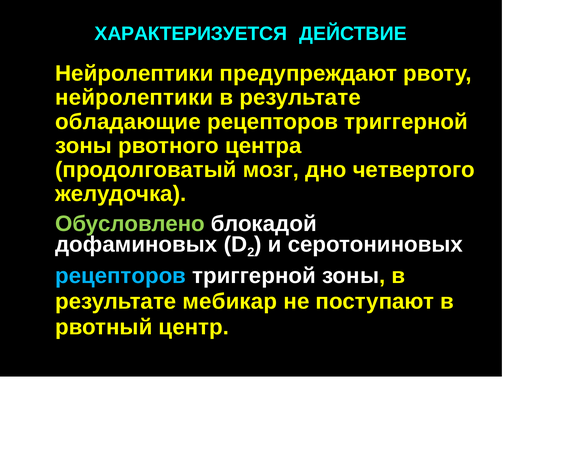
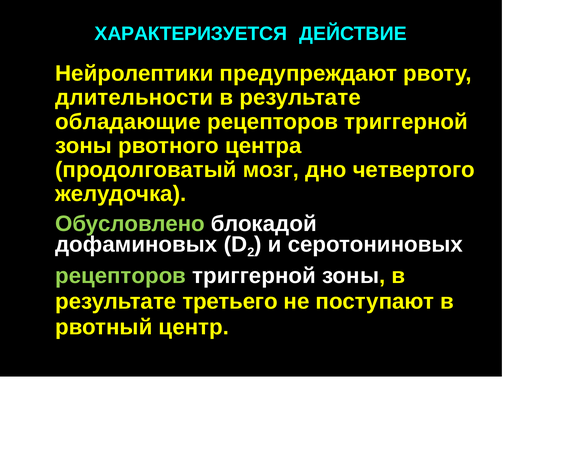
нейролептики: нейролептики -> длительности (134, 98)
рецепторов colour: light blue -> light green (121, 276)
мебикар: мебикар -> третьего (230, 301)
